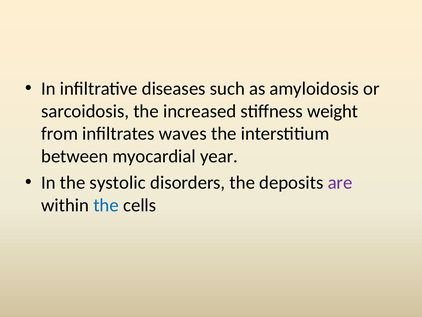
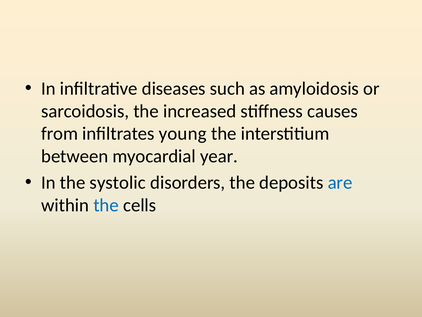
weight: weight -> causes (333, 111)
waves: waves -> young (183, 134)
are colour: purple -> blue (340, 182)
